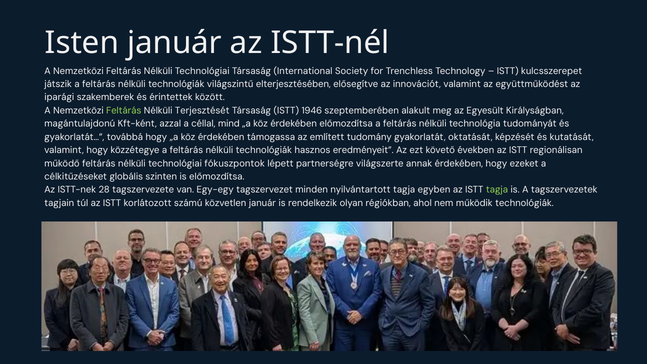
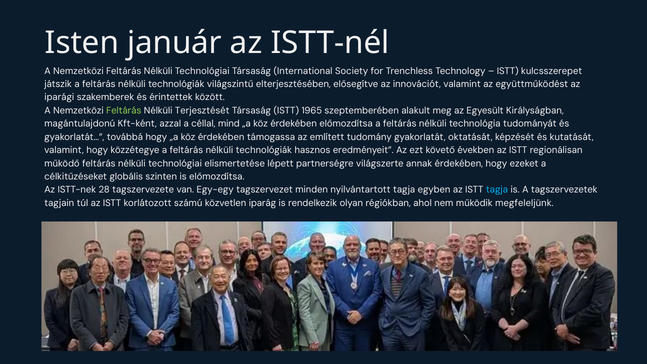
1946: 1946 -> 1965 (312, 111)
fókuszpontok: fókuszpontok -> elismertetése (235, 163)
tagja colour: light green -> light blue (497, 190)
közvetlen január: január -> iparág (262, 203)
működik technológiák: technológiák -> megfeleljünk (524, 203)
